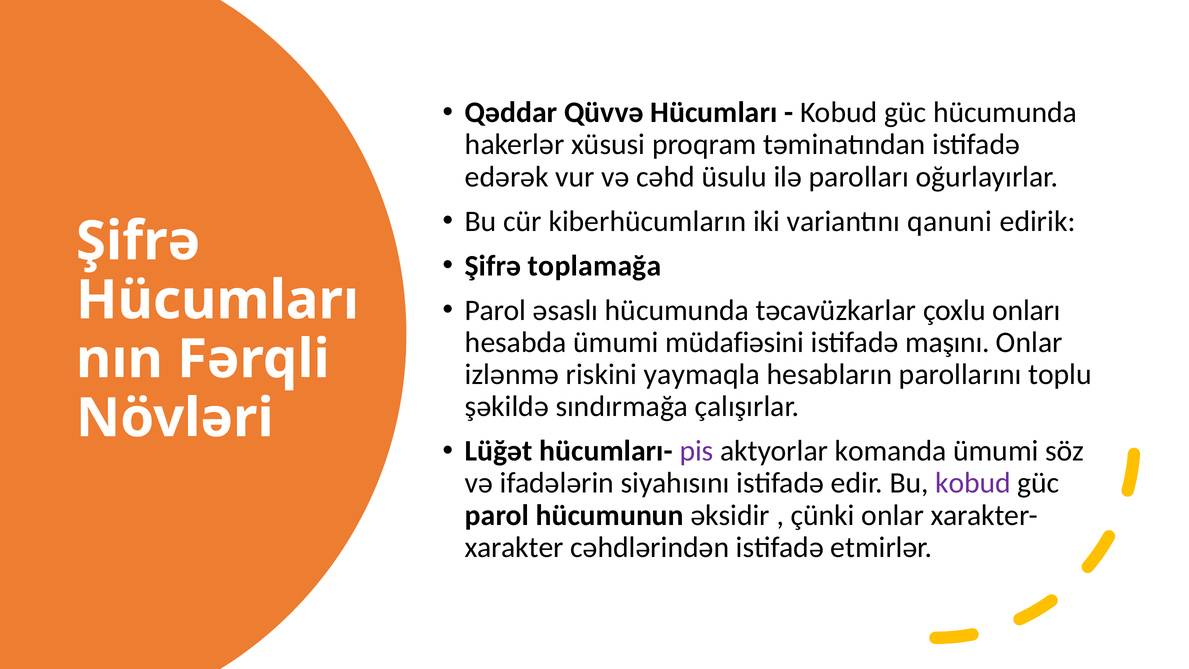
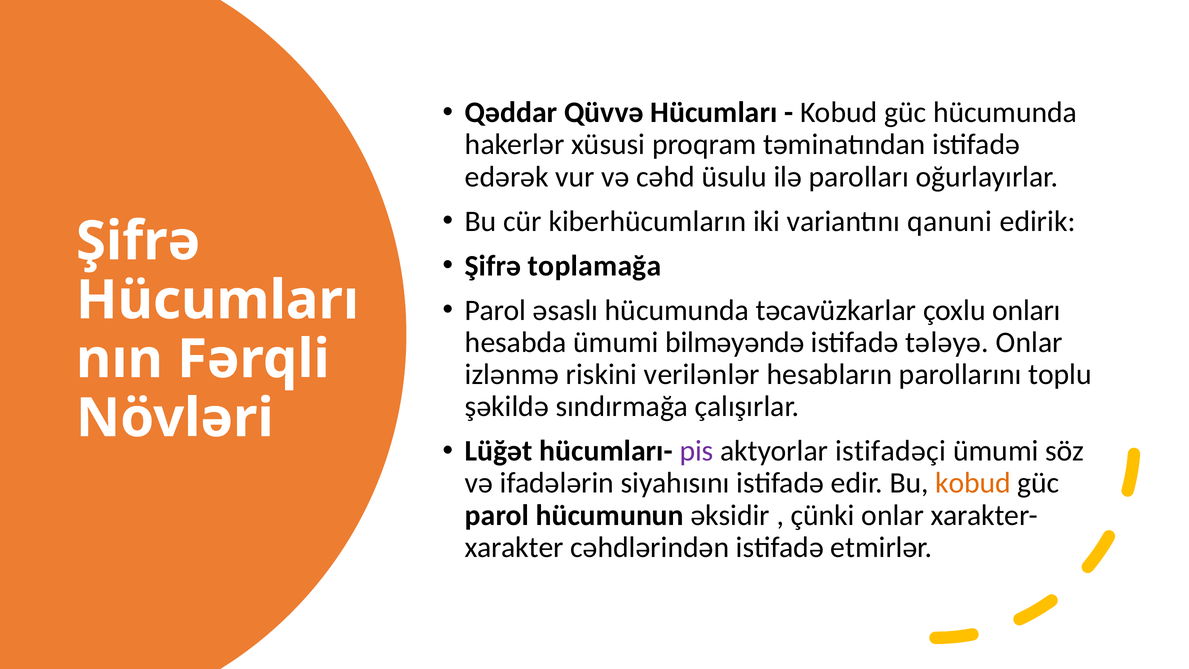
müdafiəsini: müdafiəsini -> bilməyəndə (735, 342)
maşını: maşını -> tələyə (947, 342)
yaymaqla: yaymaqla -> verilənlər (702, 374)
komanda: komanda -> istifadəçi (891, 451)
kobud colour: purple -> orange (973, 483)
